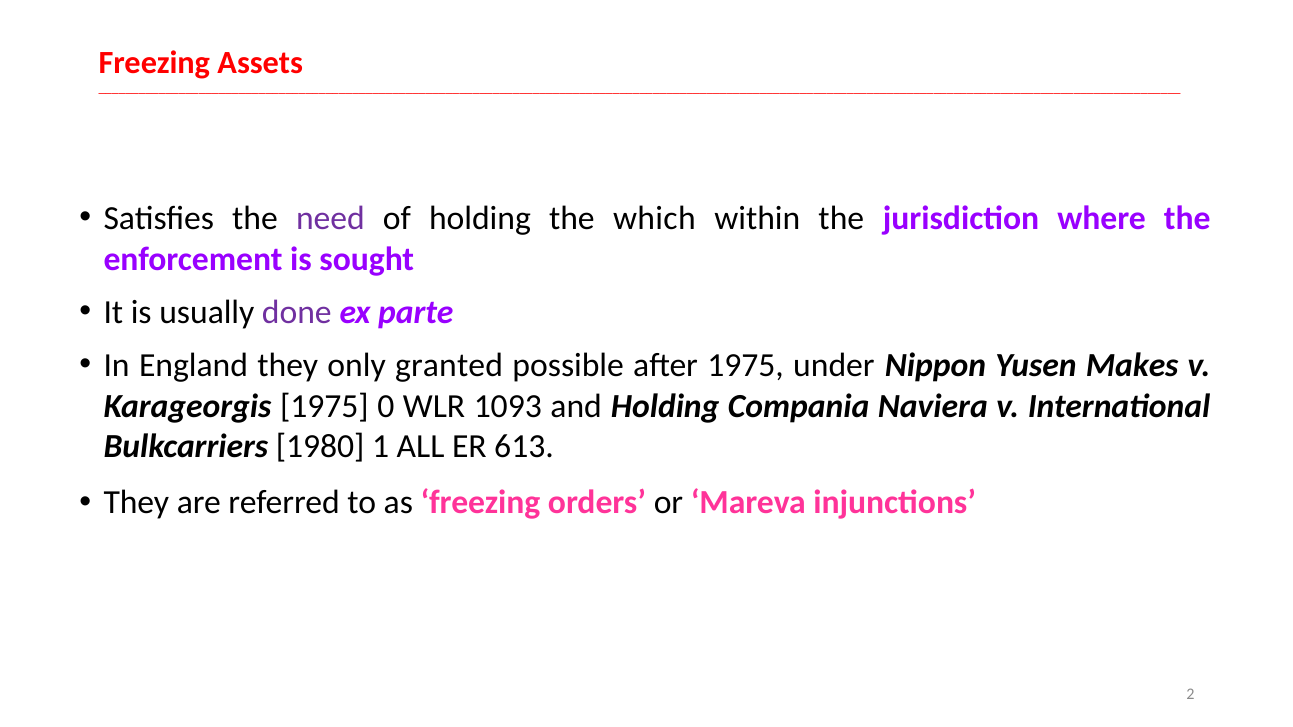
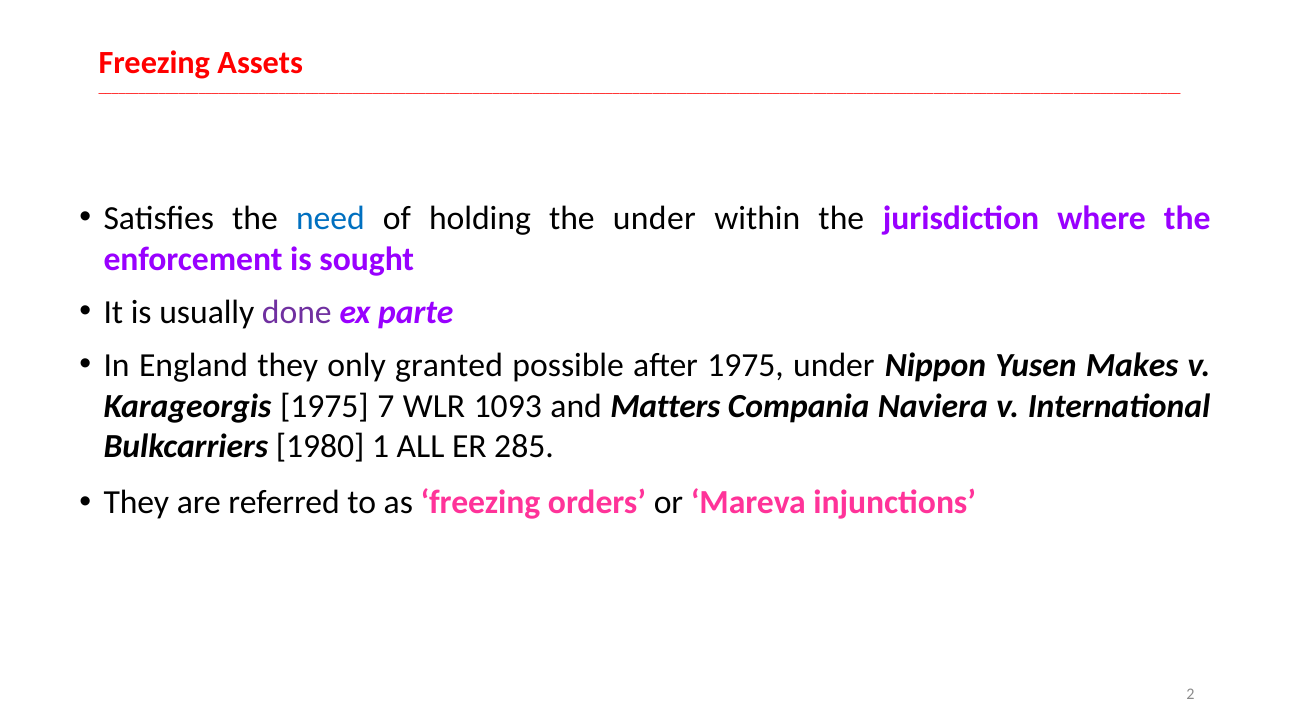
need colour: purple -> blue (330, 219)
the which: which -> under (654, 219)
0: 0 -> 7 (386, 406)
and Holding: Holding -> Matters (665, 406)
613: 613 -> 285 (524, 446)
